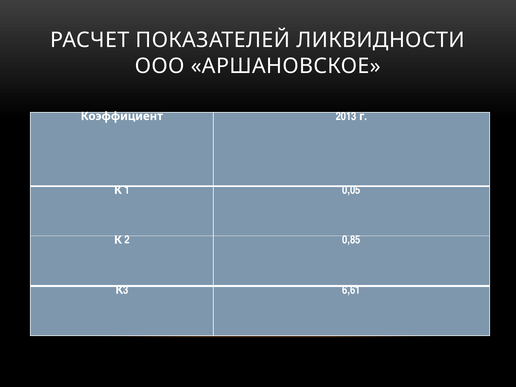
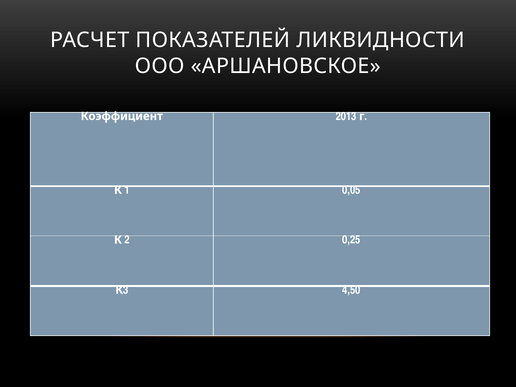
0,85: 0,85 -> 0,25 (351, 240)
6,61: 6,61 -> 4,50 (351, 290)
